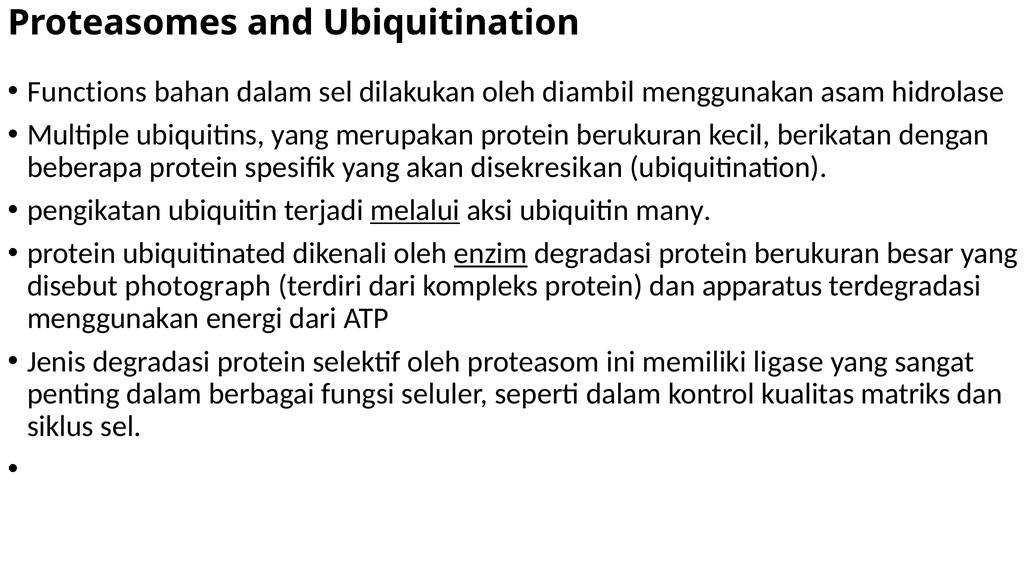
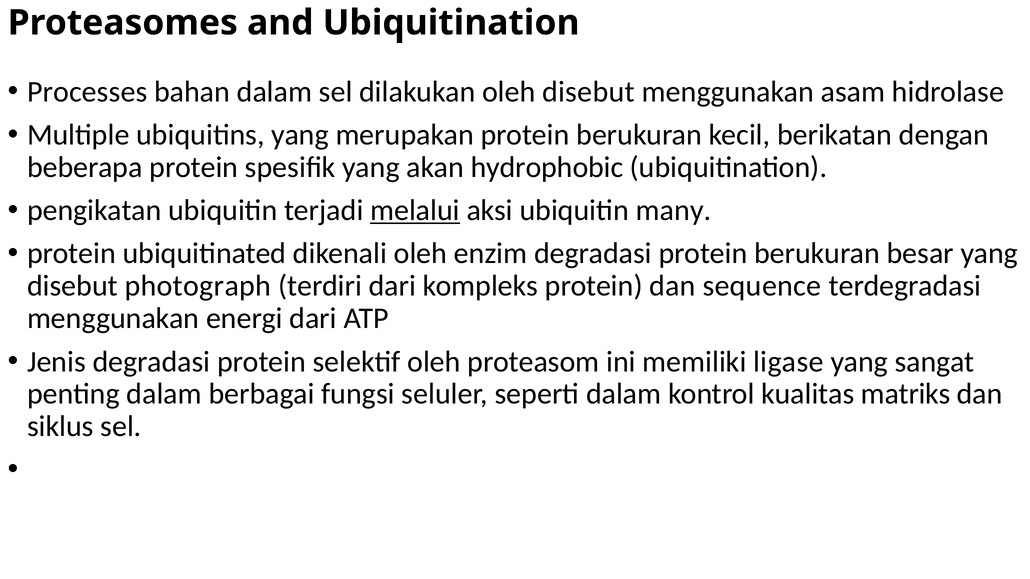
Functions: Functions -> Processes (87, 92)
oleh diambil: diambil -> disebut (588, 92)
disekresikan: disekresikan -> hydrophobic (547, 167)
enzim underline: present -> none (491, 254)
apparatus: apparatus -> sequence (762, 286)
